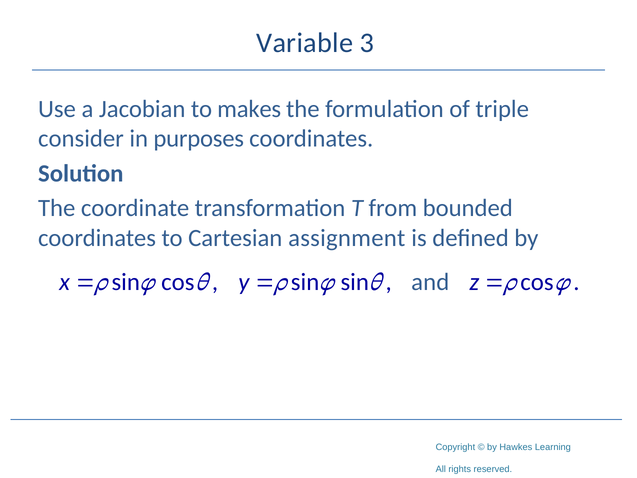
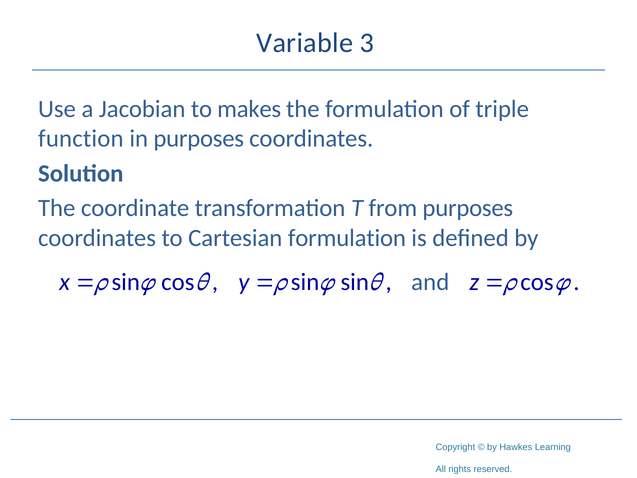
consider: consider -> function (81, 139)
from bounded: bounded -> purposes (468, 208)
Cartesian assignment: assignment -> formulation (347, 238)
